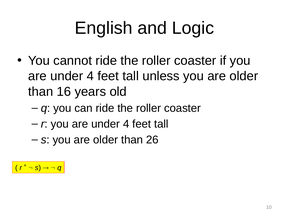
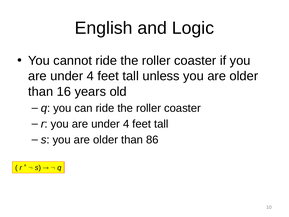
26: 26 -> 86 (152, 140)
